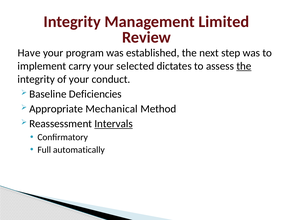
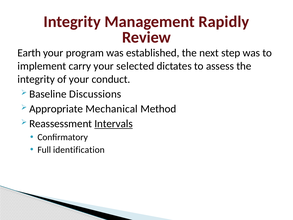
Limited: Limited -> Rapidly (224, 22)
Have: Have -> Earth (29, 53)
the underline: present -> none (244, 66)
Deficiencies: Deficiencies -> Discussions (95, 94)
automatically: automatically -> identification (79, 150)
